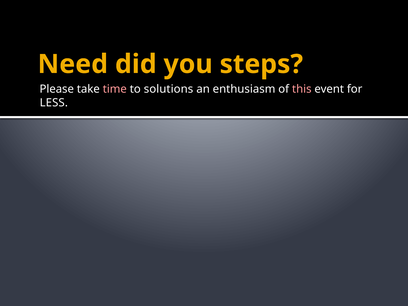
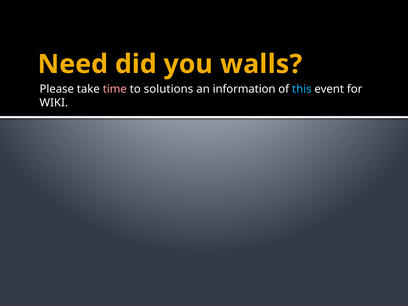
steps: steps -> walls (261, 64)
enthusiasm: enthusiasm -> information (244, 89)
this colour: pink -> light blue (302, 89)
LESS: LESS -> WIKI (54, 103)
